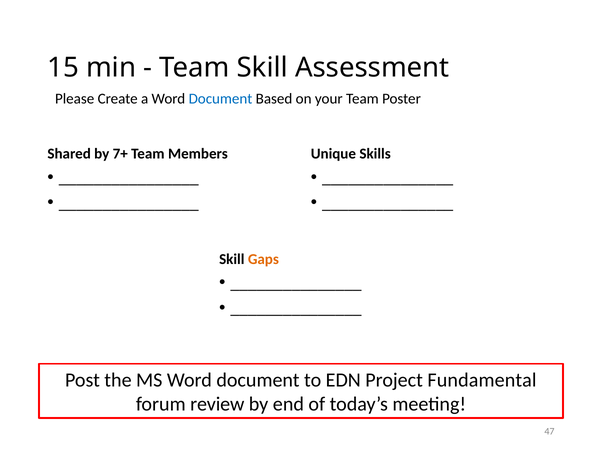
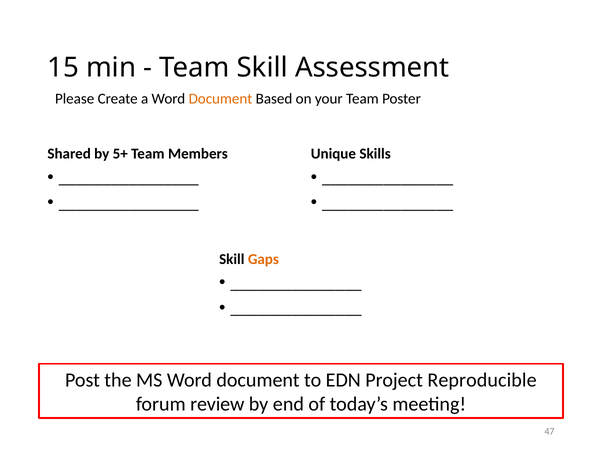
Document colour: blue -> orange (220, 98)
7+: 7+ -> 5+ (120, 154)
Fundamental: Fundamental -> Reproducible (482, 380)
